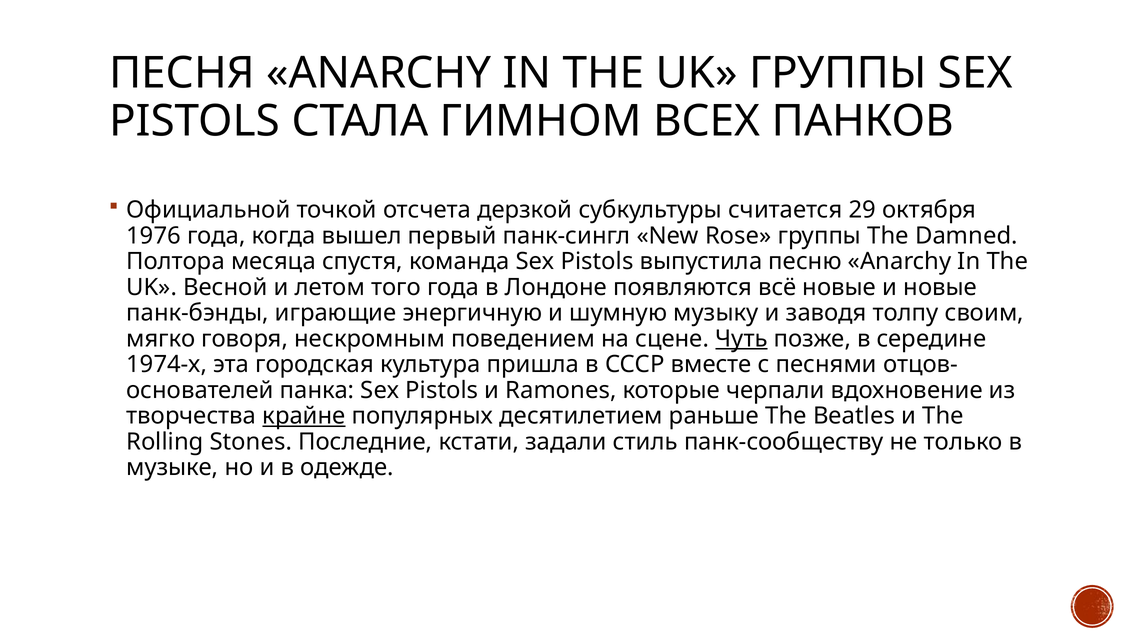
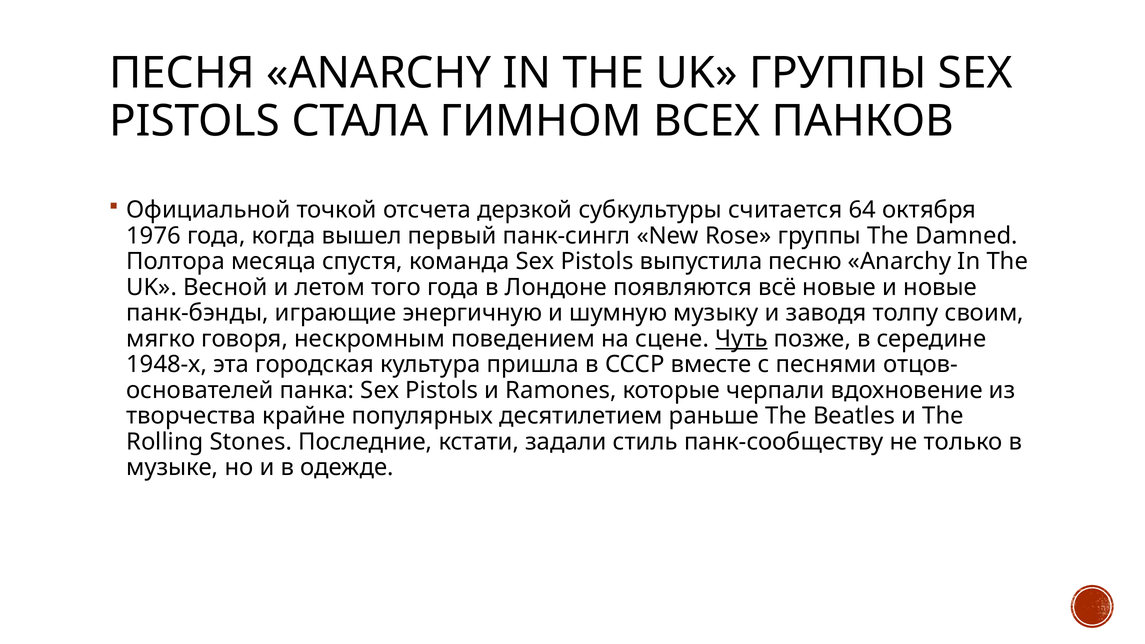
29: 29 -> 64 (862, 210)
1974-х: 1974-х -> 1948-х (167, 364)
крайне underline: present -> none (304, 416)
